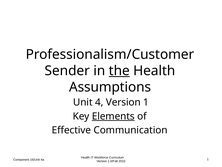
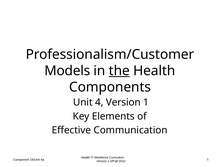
Sender: Sender -> Models (67, 71)
Assumptions: Assumptions -> Components (110, 87)
Elements underline: present -> none (113, 116)
